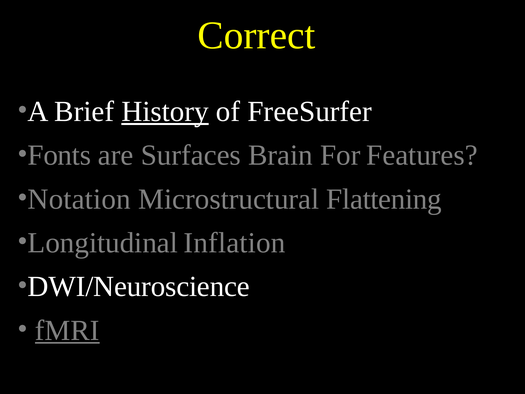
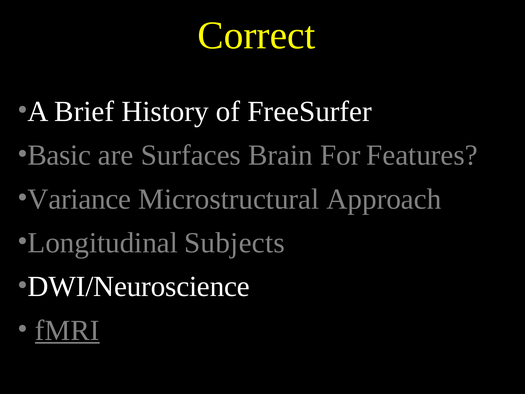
History underline: present -> none (165, 111)
Fonts: Fonts -> Basic (59, 155)
Notation: Notation -> Variance (79, 199)
Flattening: Flattening -> Approach (384, 199)
Inflation: Inflation -> Subjects (234, 243)
